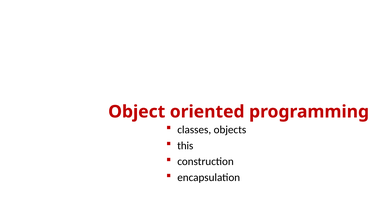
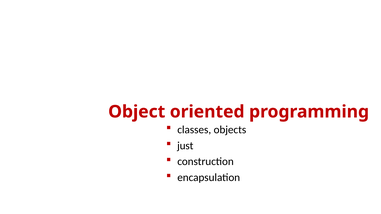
this: this -> just (185, 146)
